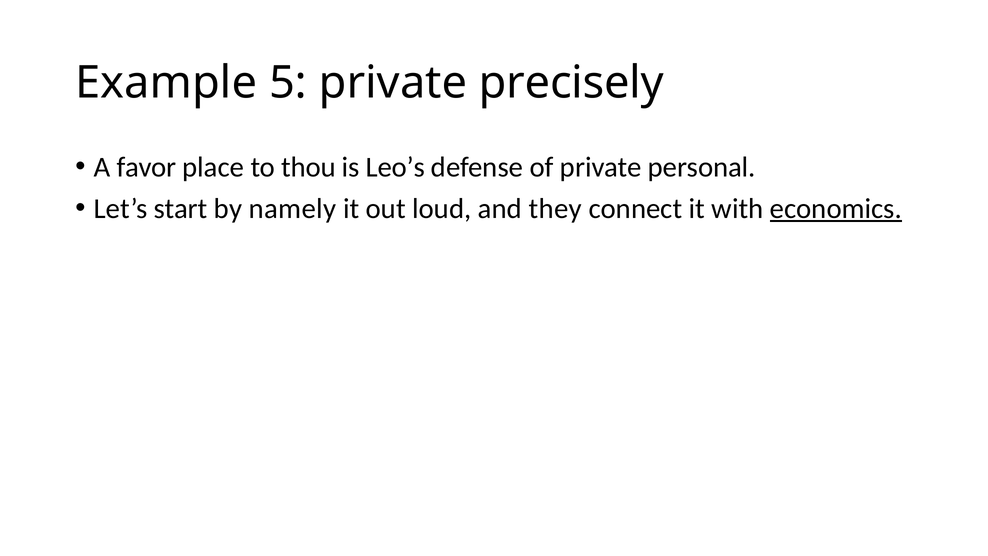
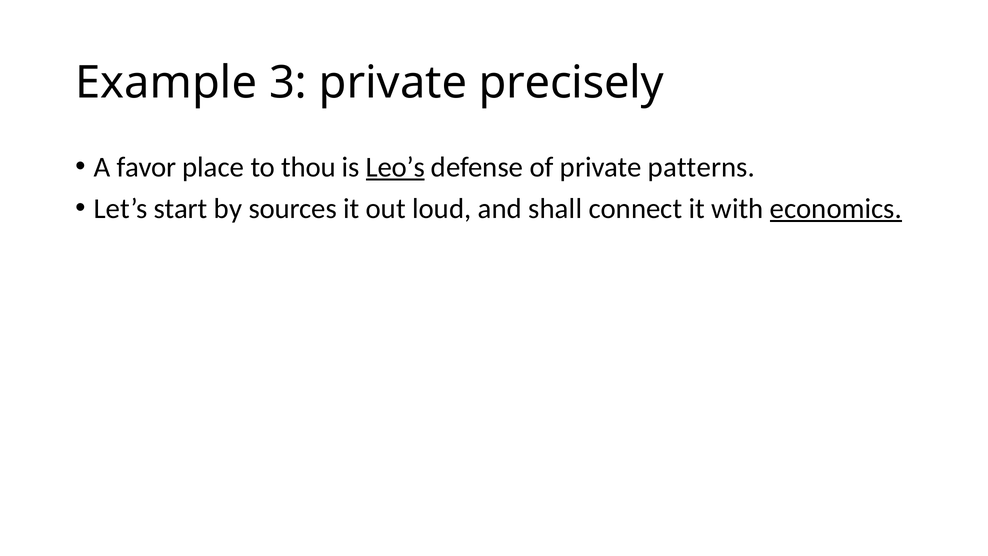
5: 5 -> 3 (288, 83)
Leo’s underline: none -> present (395, 167)
personal: personal -> patterns (702, 167)
namely: namely -> sources (293, 208)
they: they -> shall (555, 208)
